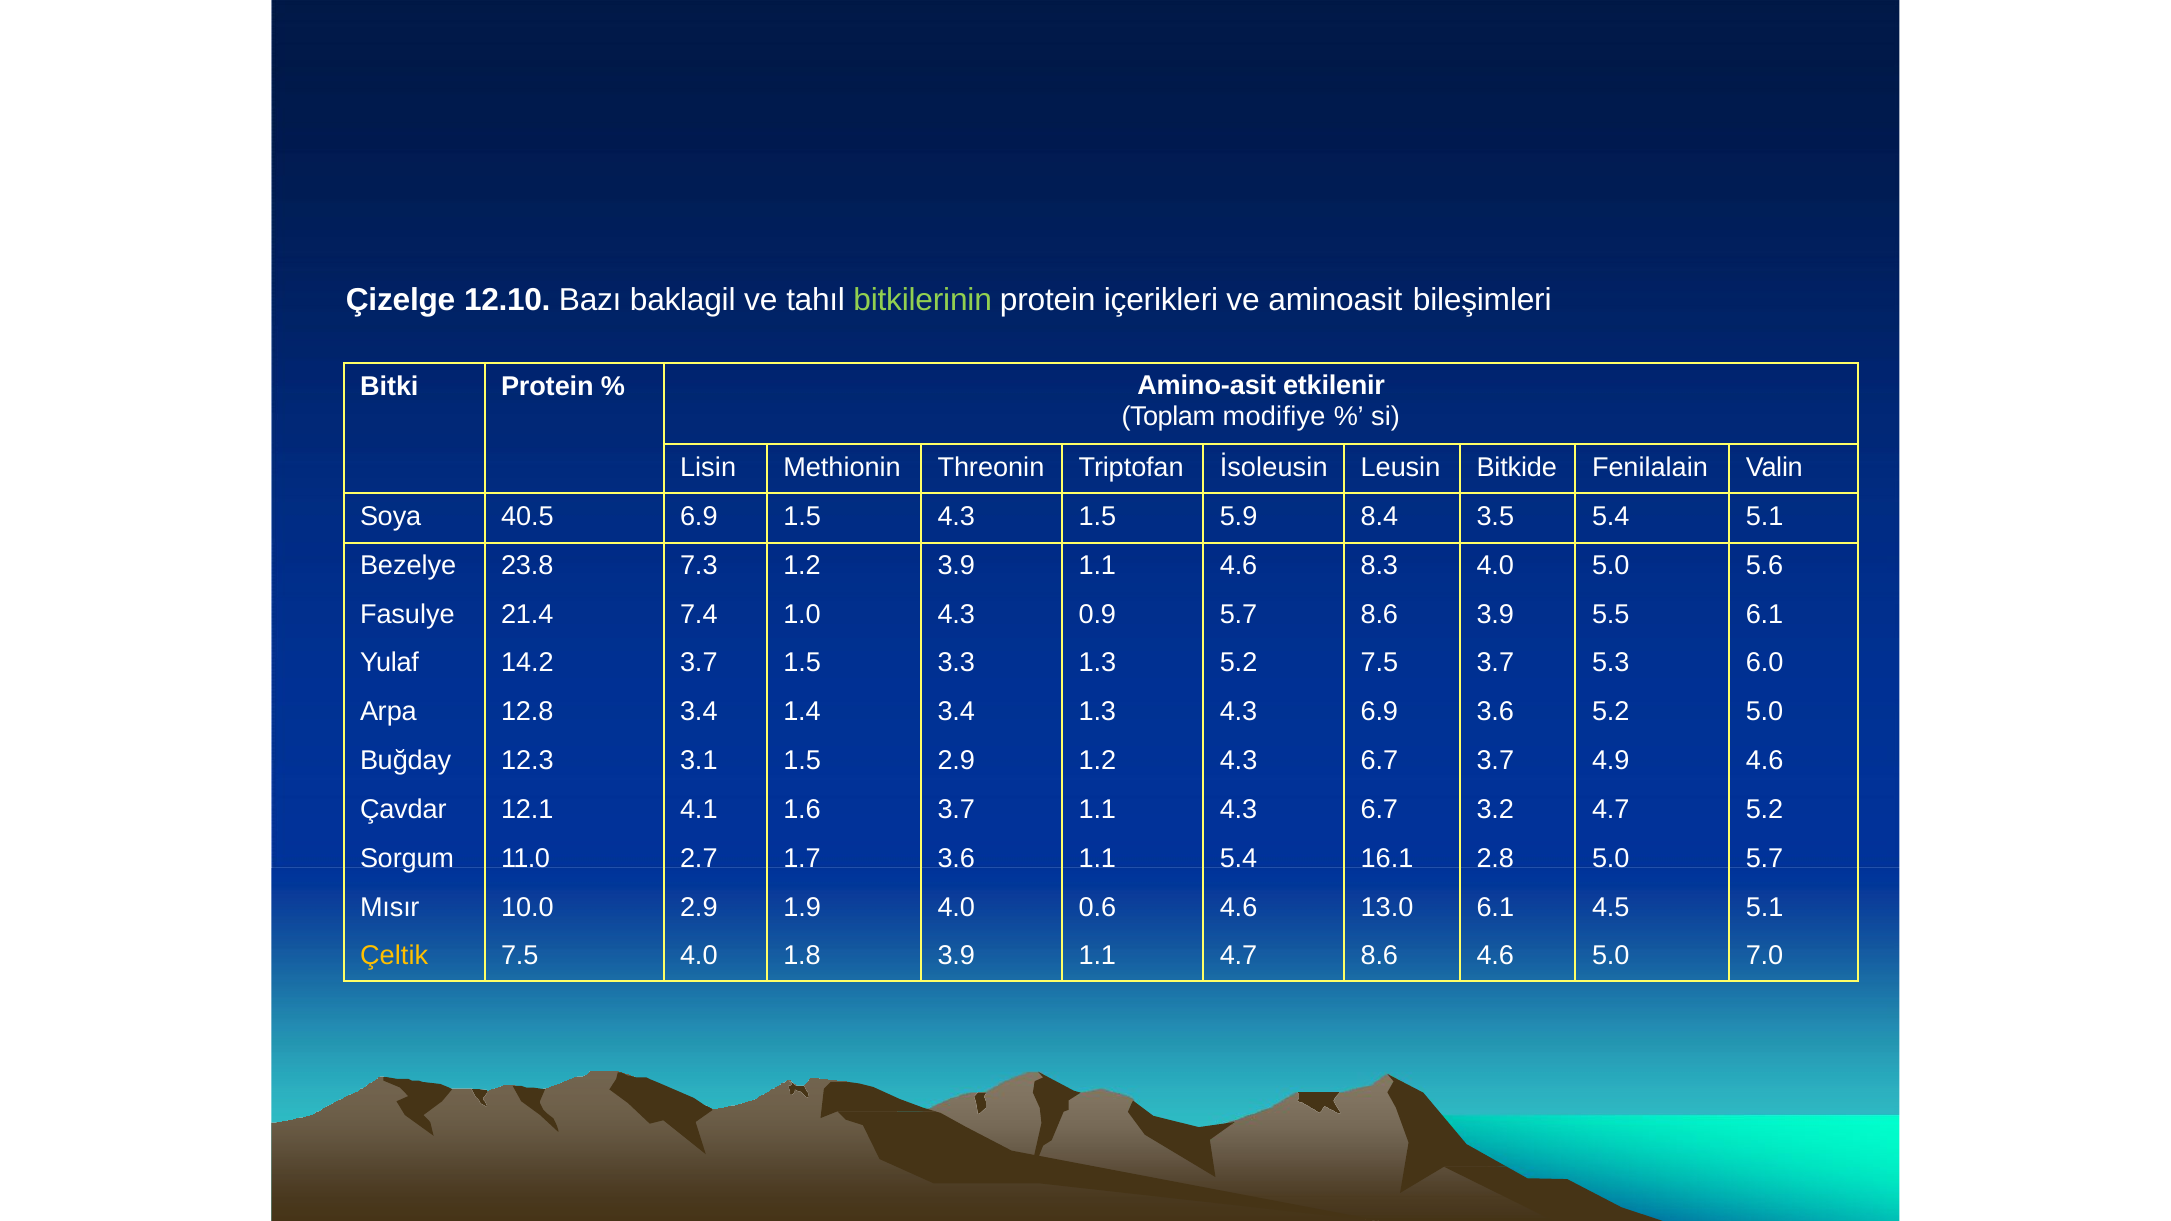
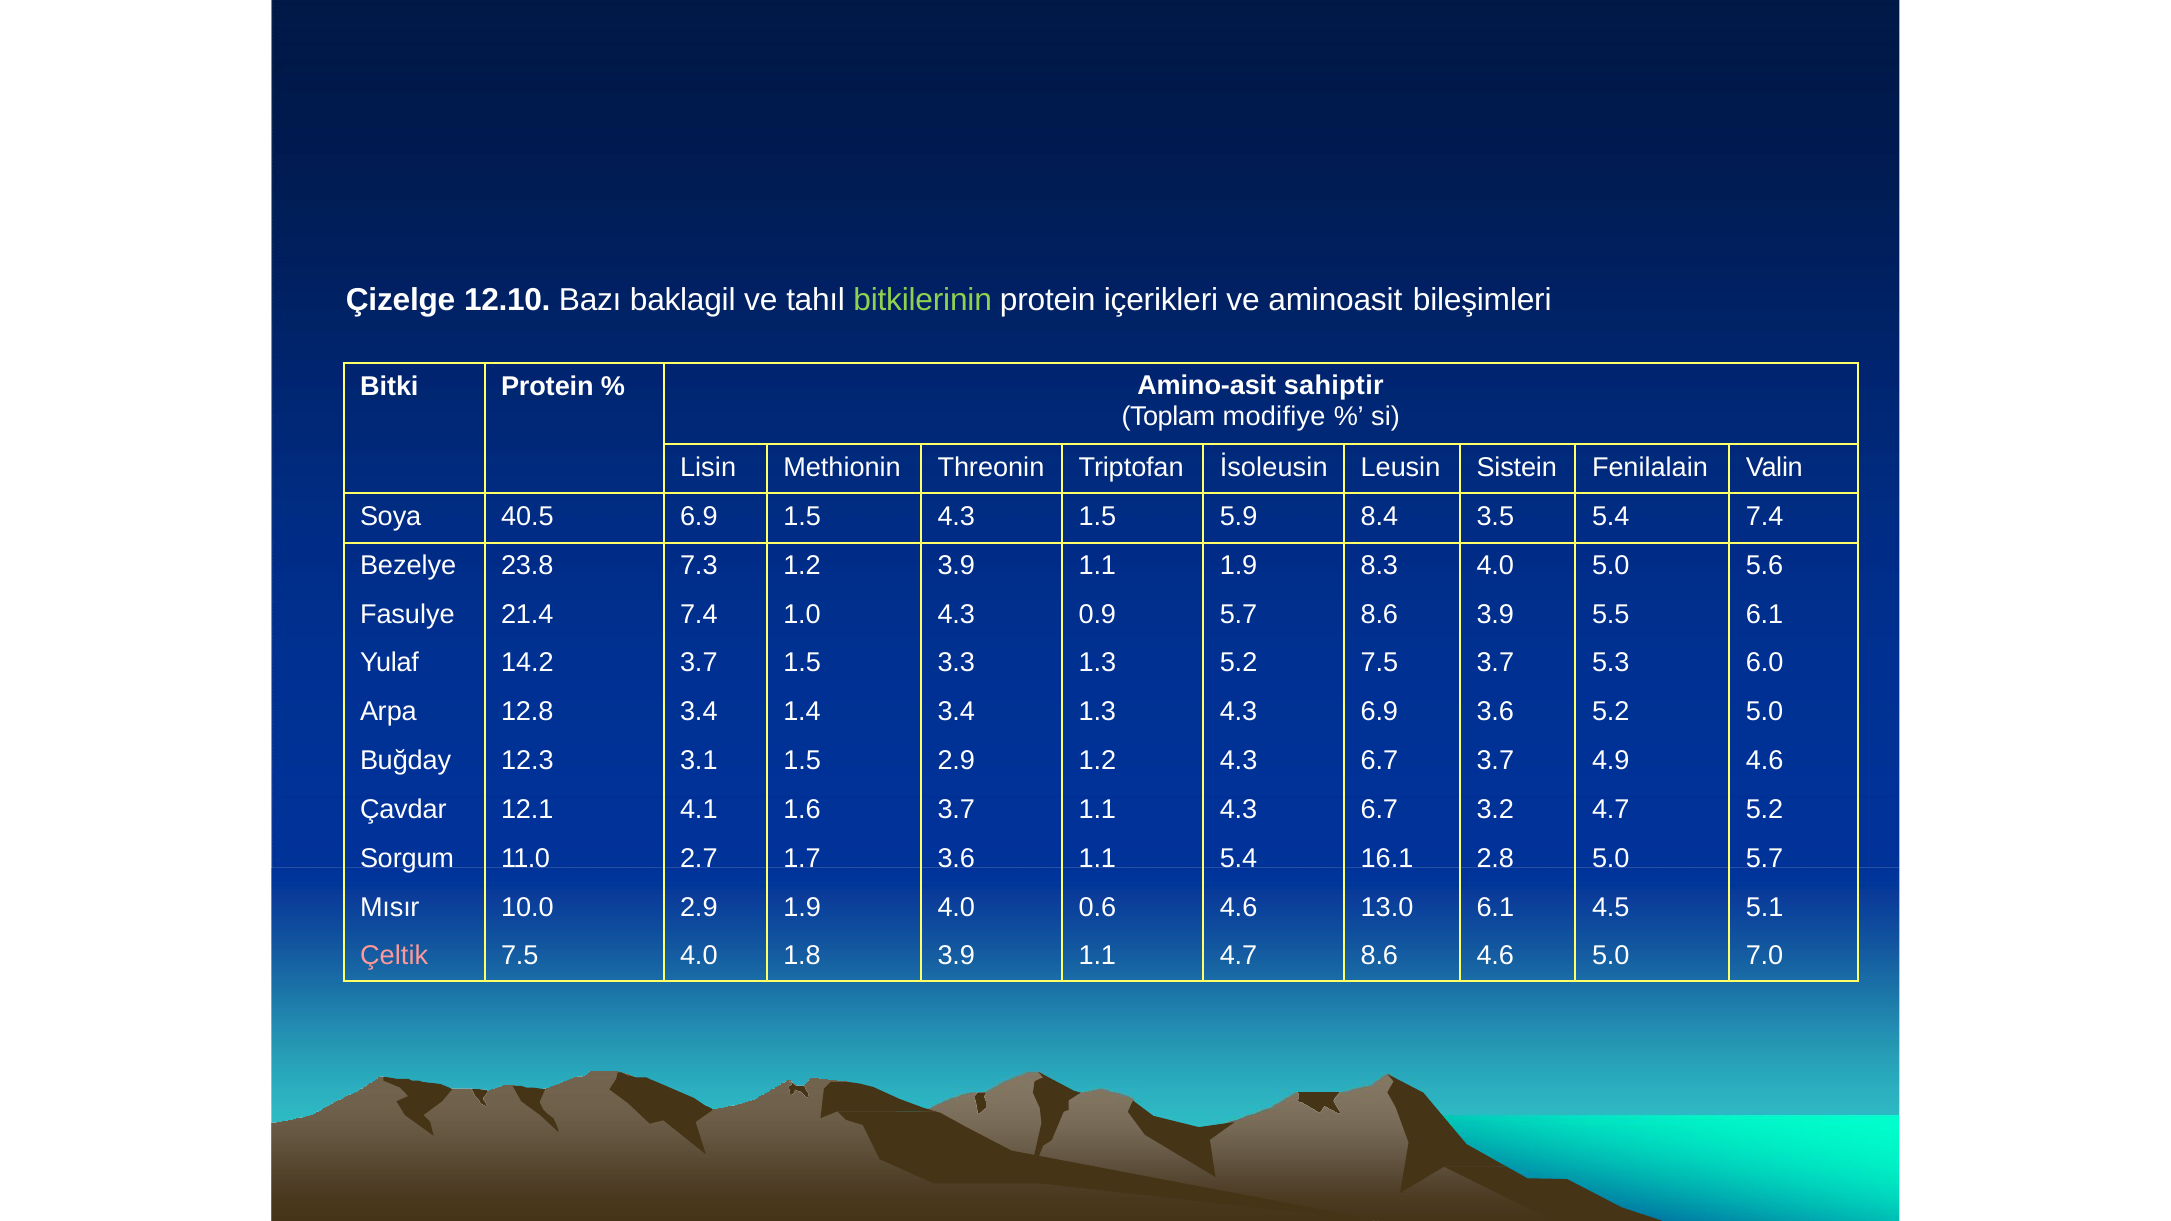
etkilenir: etkilenir -> sahiptir (1334, 386)
Bitkide: Bitkide -> Sistein (1517, 468)
5.4 5.1: 5.1 -> 7.4 (1765, 517)
1.1 4.6: 4.6 -> 1.9 (1239, 565)
Çeltik colour: yellow -> pink (394, 956)
